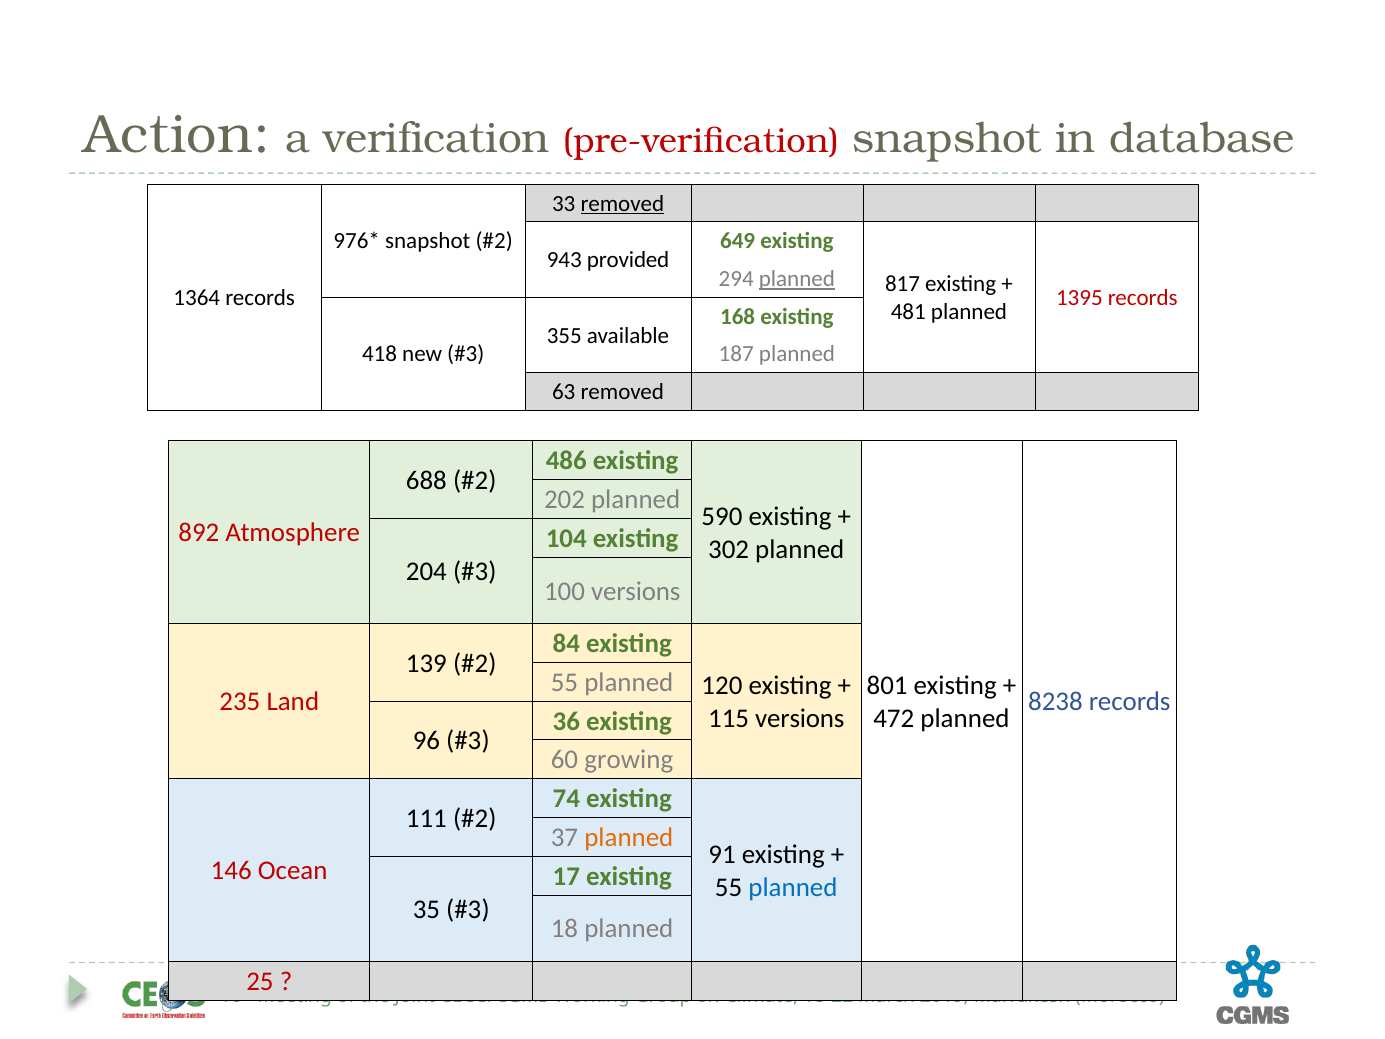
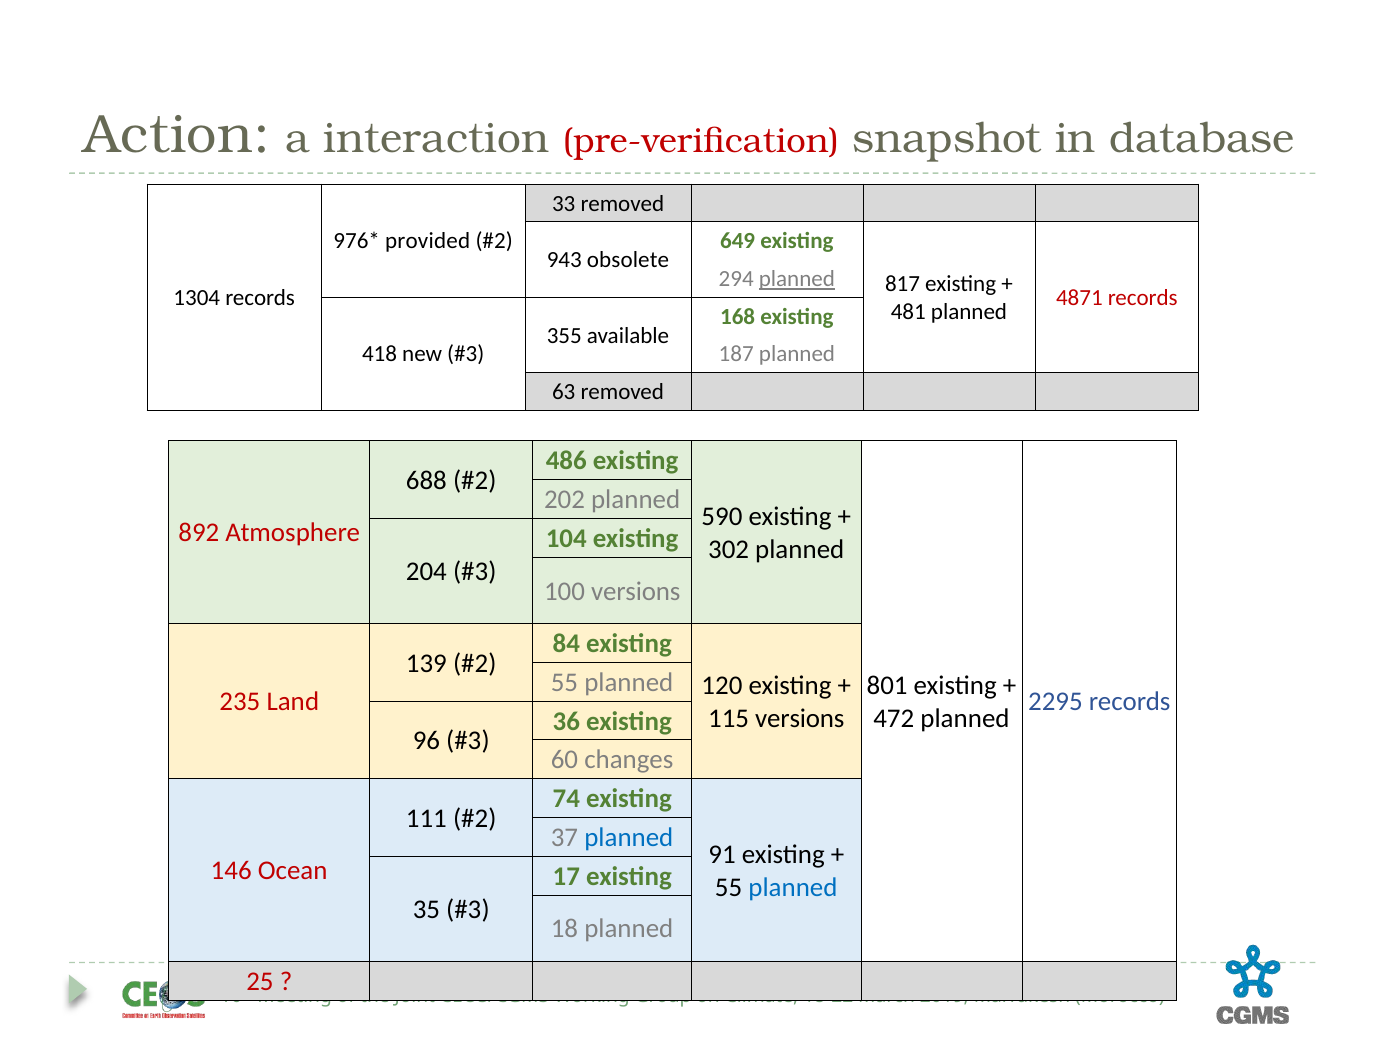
verification: verification -> interaction (437, 139)
removed underline: present -> none (622, 203)
snapshot: snapshot -> provided (428, 241)
provided: provided -> obsolete (628, 260)
1364: 1364 -> 1304 (197, 298)
1395: 1395 -> 4871 (1079, 298)
8238: 8238 -> 2295 (1055, 702)
growing: growing -> changes (629, 760)
planned colour: orange -> blue (629, 837)
